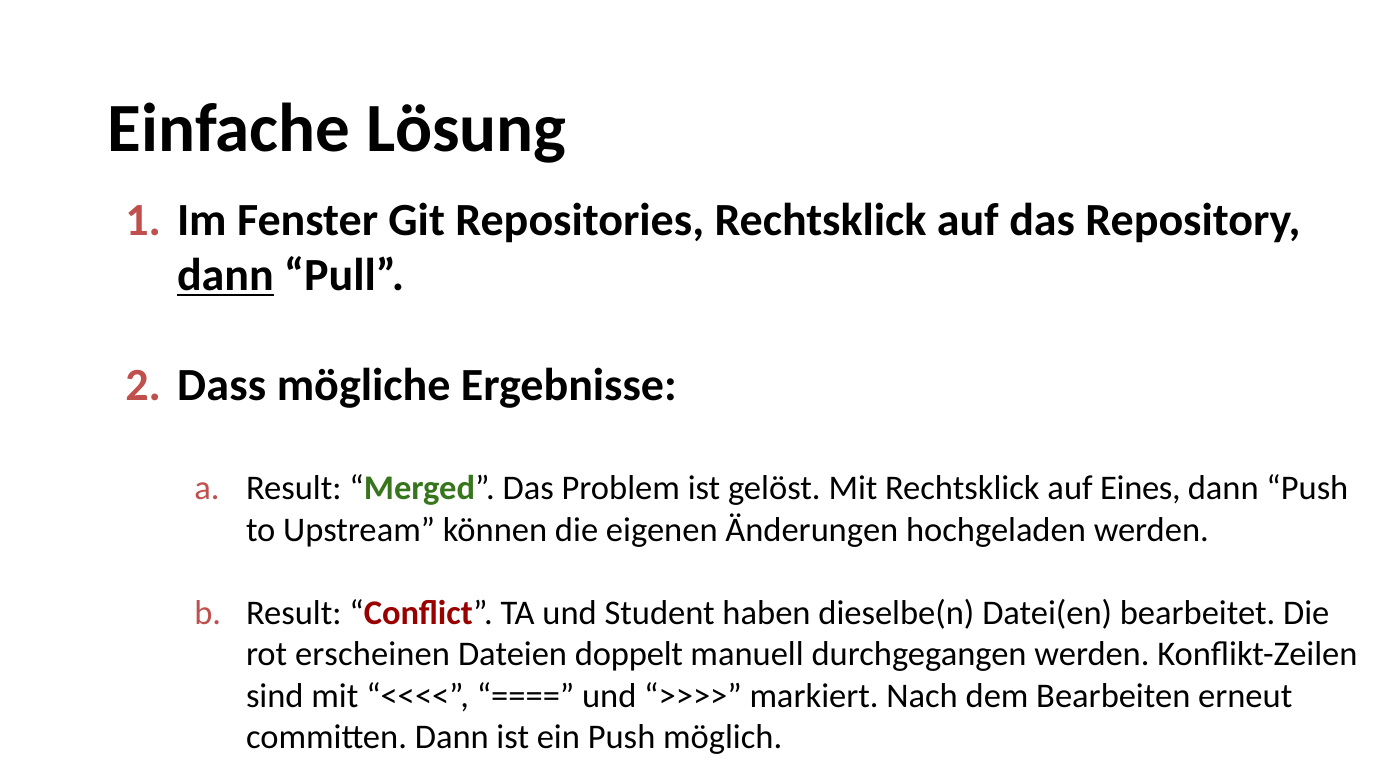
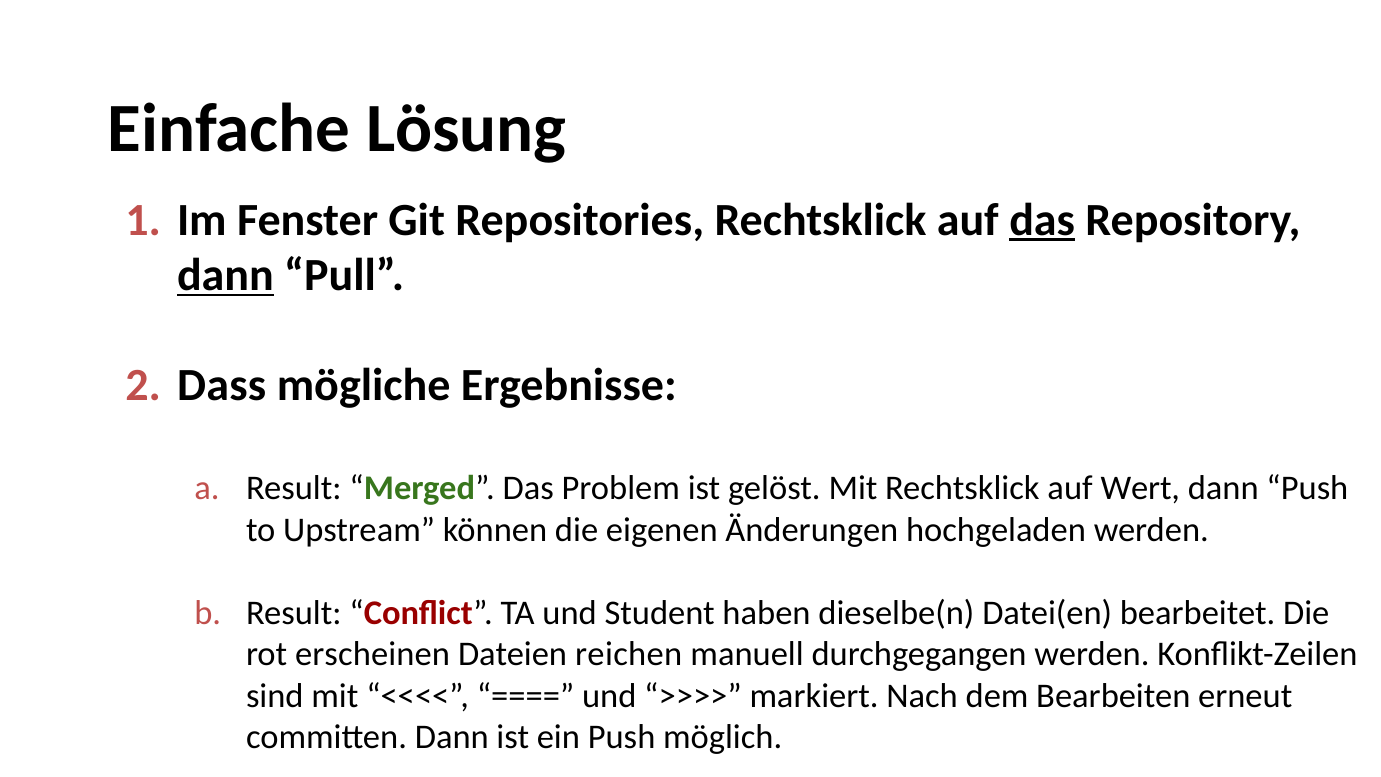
das underline: none -> present (1042, 220)
Eines: Eines -> Wert (1140, 488)
doppelt: doppelt -> reichen (629, 654)
